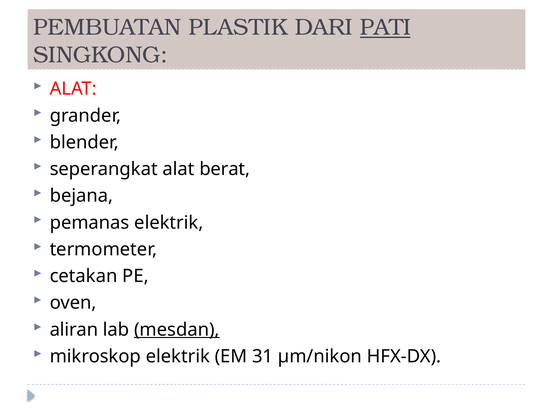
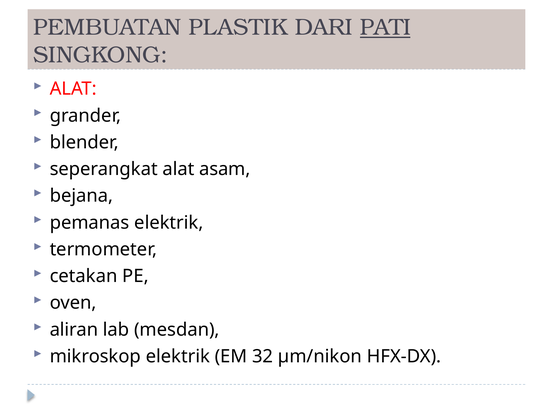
berat: berat -> asam (225, 169)
mesdan underline: present -> none (177, 329)
31: 31 -> 32 (263, 356)
